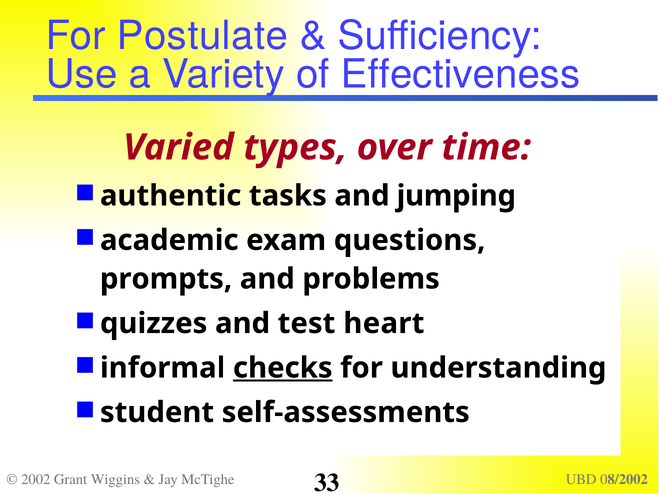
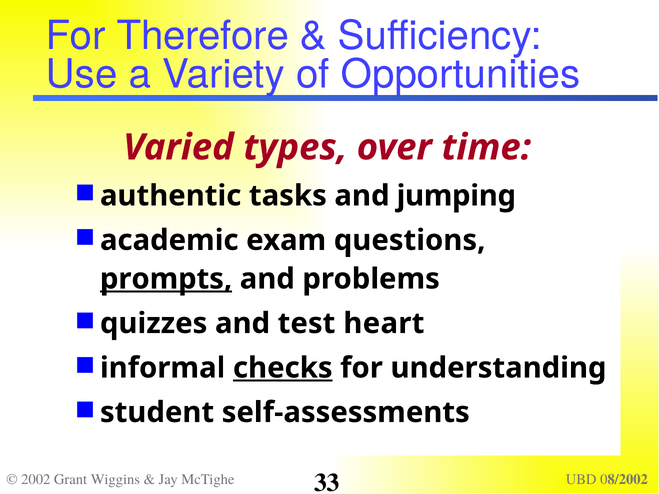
Postulate: Postulate -> Therefore (203, 36)
Effectiveness: Effectiveness -> Opportunities (461, 75)
prompts underline: none -> present (166, 279)
